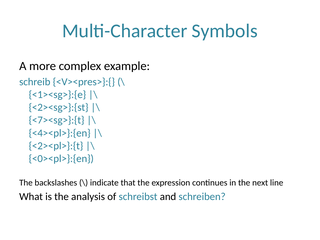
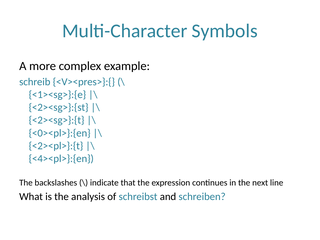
<7><sg>}:{t: <7><sg>}:{t -> <2><sg>}:{t (57, 120)
<4><pl>}:{en: <4><pl>}:{en -> <0><pl>}:{en (60, 133)
<0><pl>}:{en: <0><pl>}:{en -> <4><pl>}:{en (61, 159)
